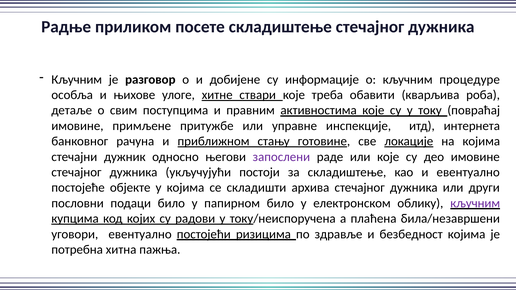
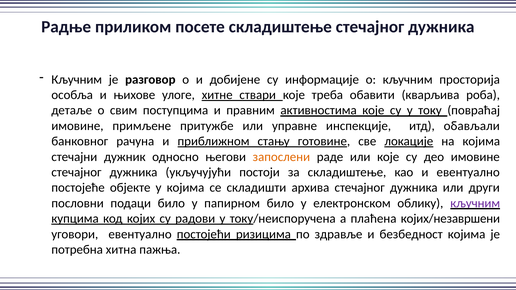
процедуре: процедуре -> просторија (470, 80)
интернета: интернета -> обављали (472, 126)
запослени colour: purple -> orange (281, 157)
била/незавршени: била/незавршени -> којих/незавршени (450, 219)
